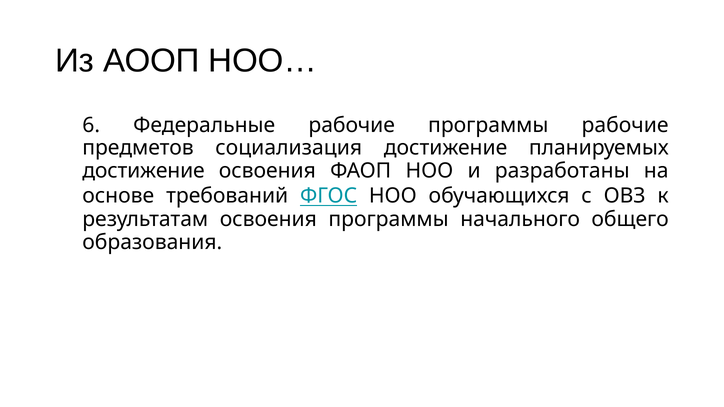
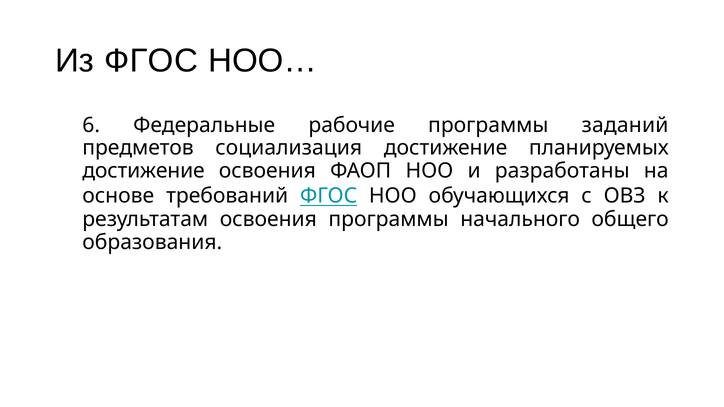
Из АООП: АООП -> ФГОС (151, 61)
программы рабочие: рабочие -> заданий (625, 125)
